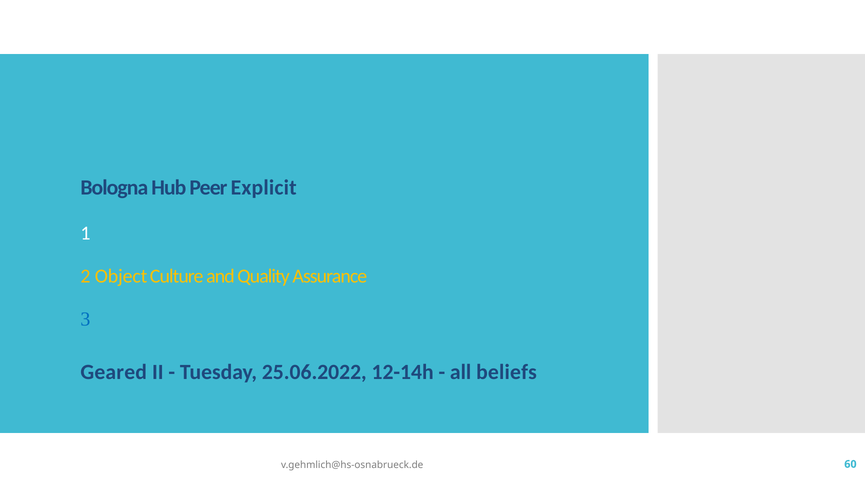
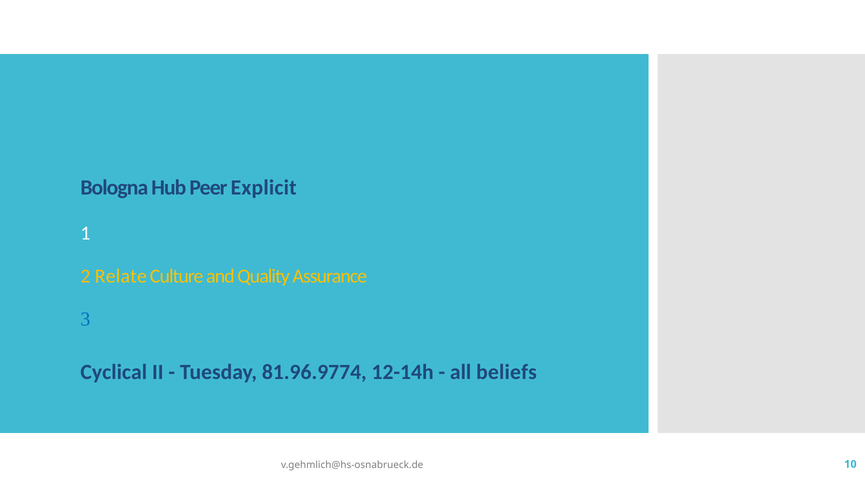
Object: Object -> Relate (121, 276)
Geared: Geared -> Cyclical (114, 372)
25.06.2022: 25.06.2022 -> 81.96.9774 (314, 372)
60: 60 -> 10 (850, 464)
